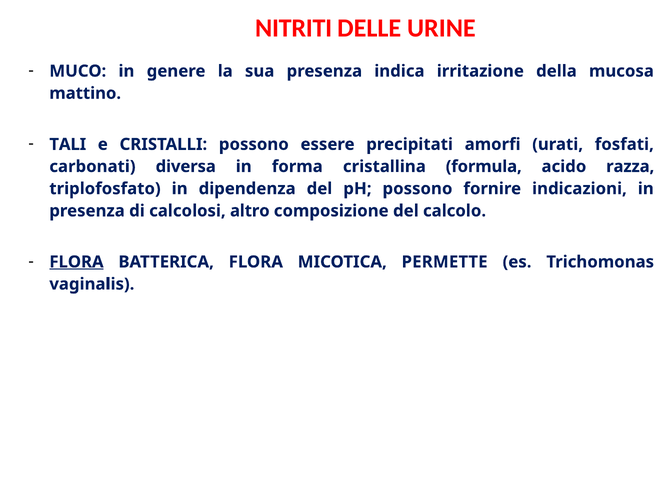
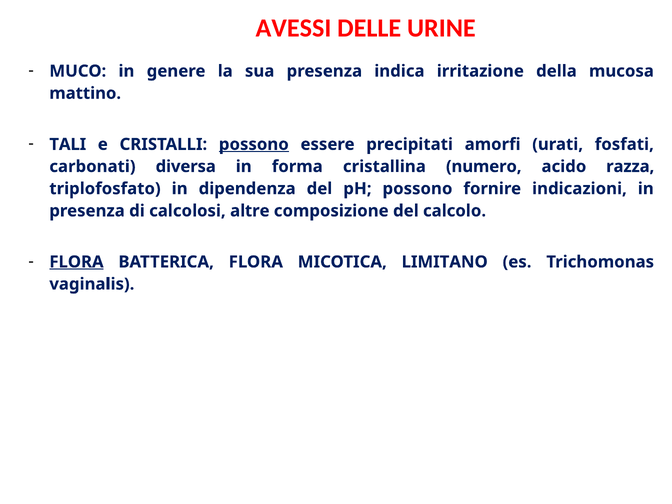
NITRITI: NITRITI -> AVESSI (293, 28)
possono underline: none -> present (254, 144)
formula: formula -> numero (484, 167)
altro: altro -> altre (250, 211)
PERMETTE: PERMETTE -> LIMITANO (445, 262)
